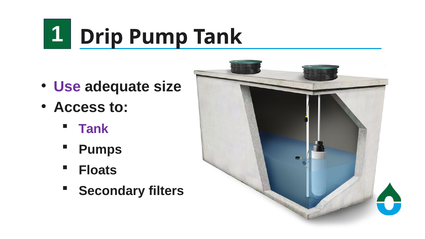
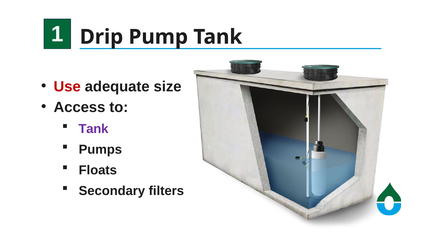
Use colour: purple -> red (67, 87)
